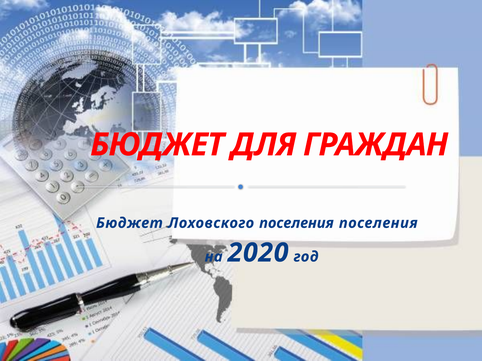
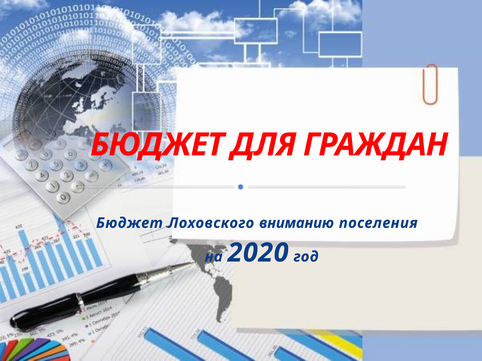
Лоховского поселения: поселения -> вниманию (297, 223)
